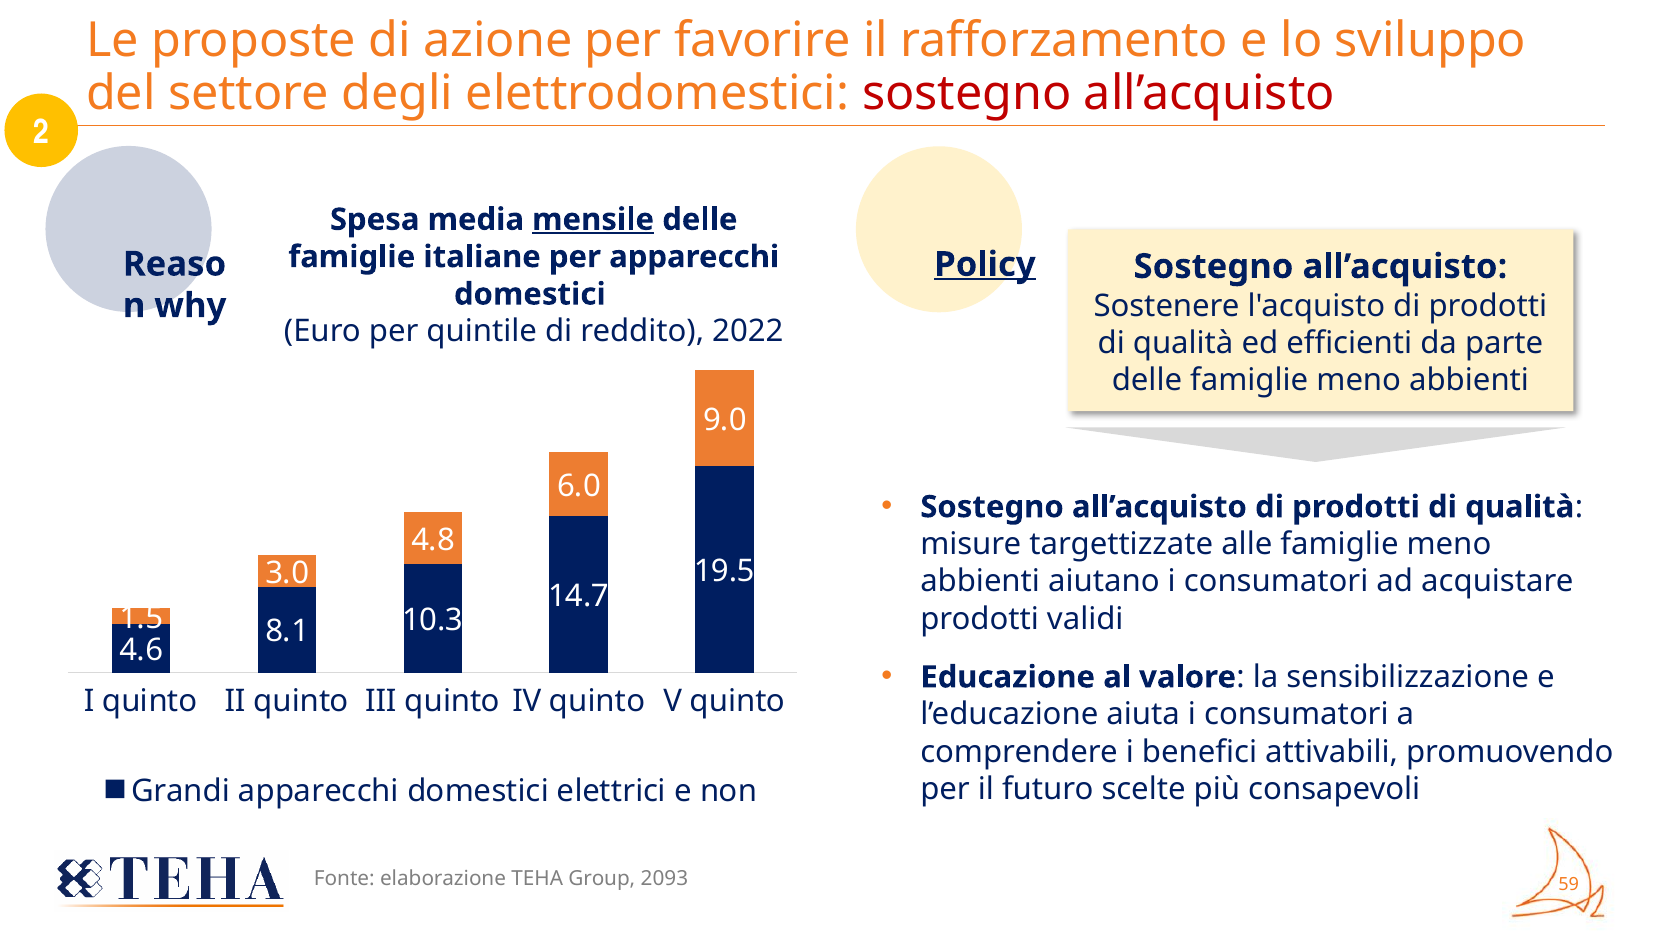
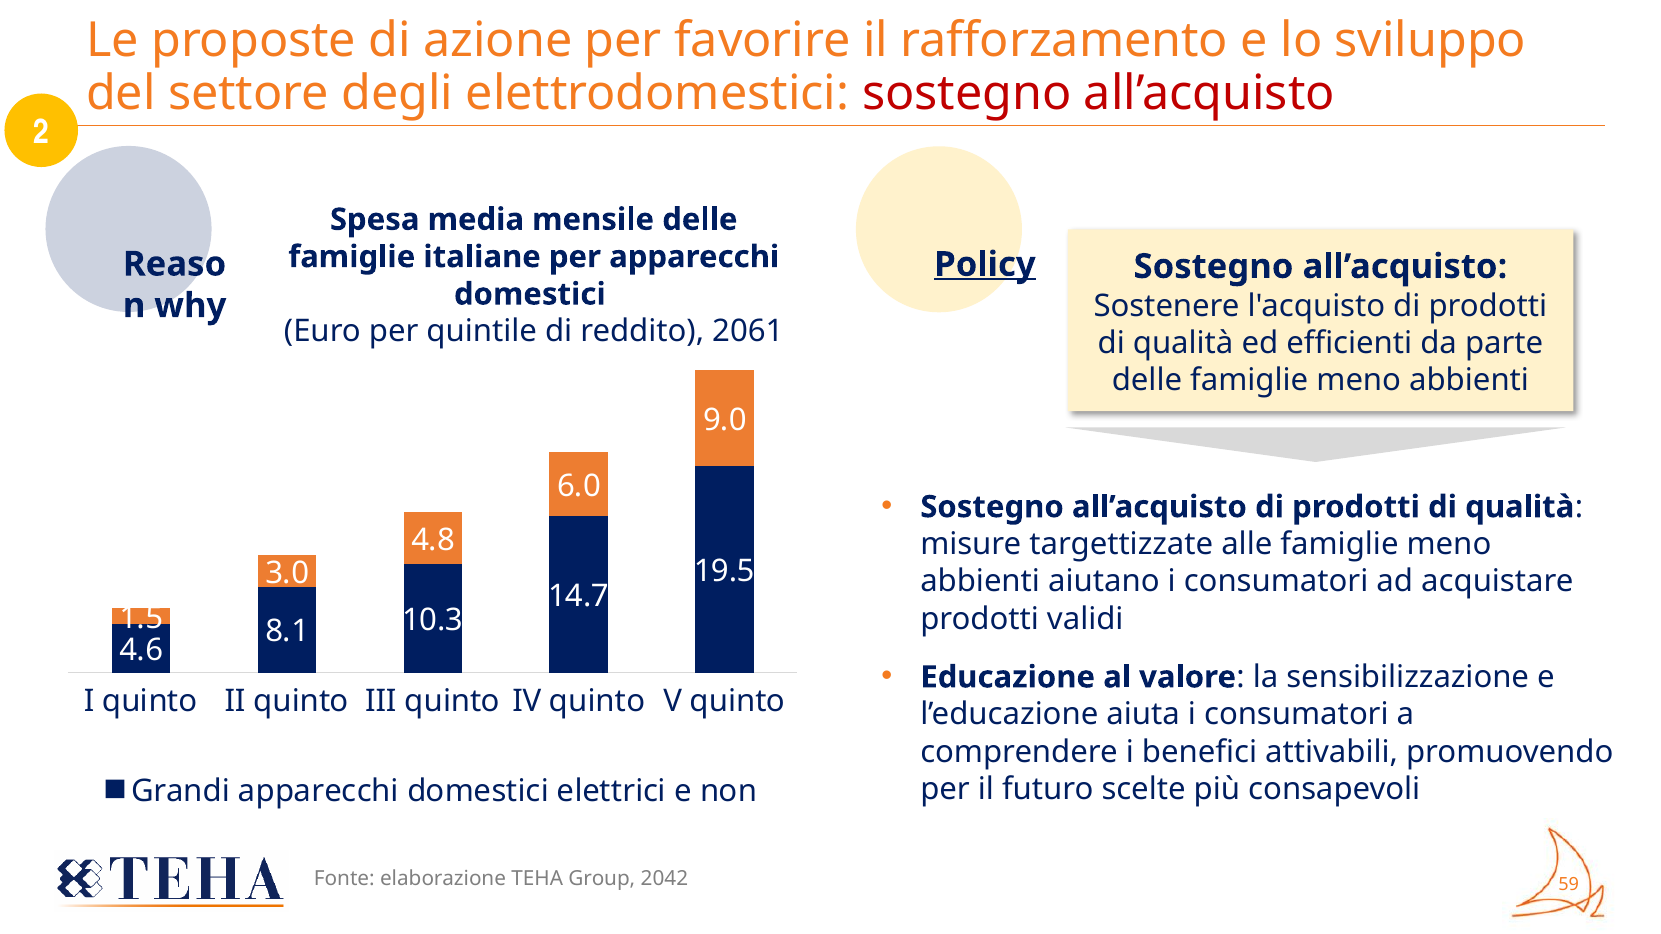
mensile underline: present -> none (593, 220)
2022: 2022 -> 2061 (748, 332)
2093: 2093 -> 2042 (664, 879)
